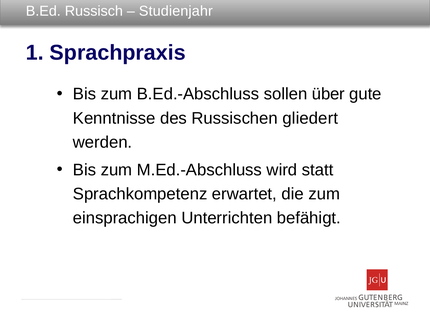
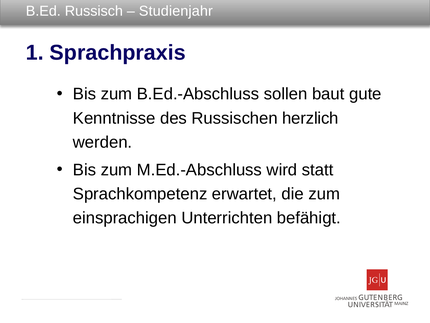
über: über -> baut (328, 94)
gliedert: gliedert -> herzlich (310, 118)
